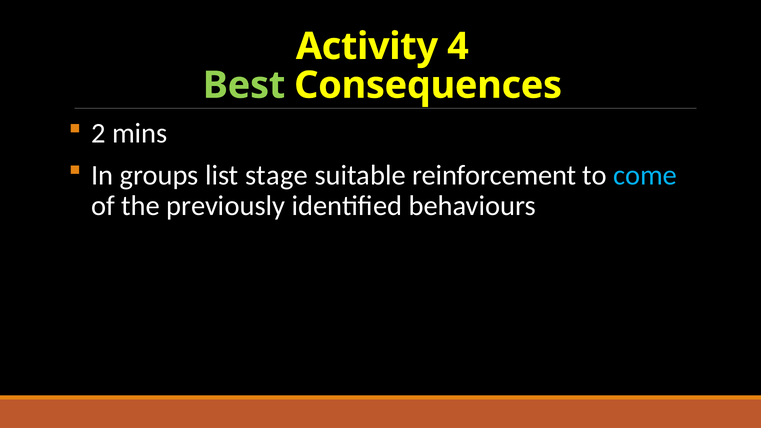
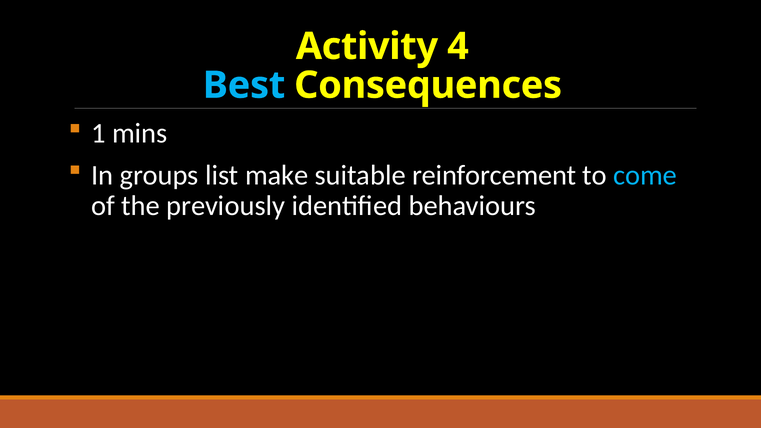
Best colour: light green -> light blue (244, 85)
2: 2 -> 1 (98, 133)
stage: stage -> make (277, 175)
